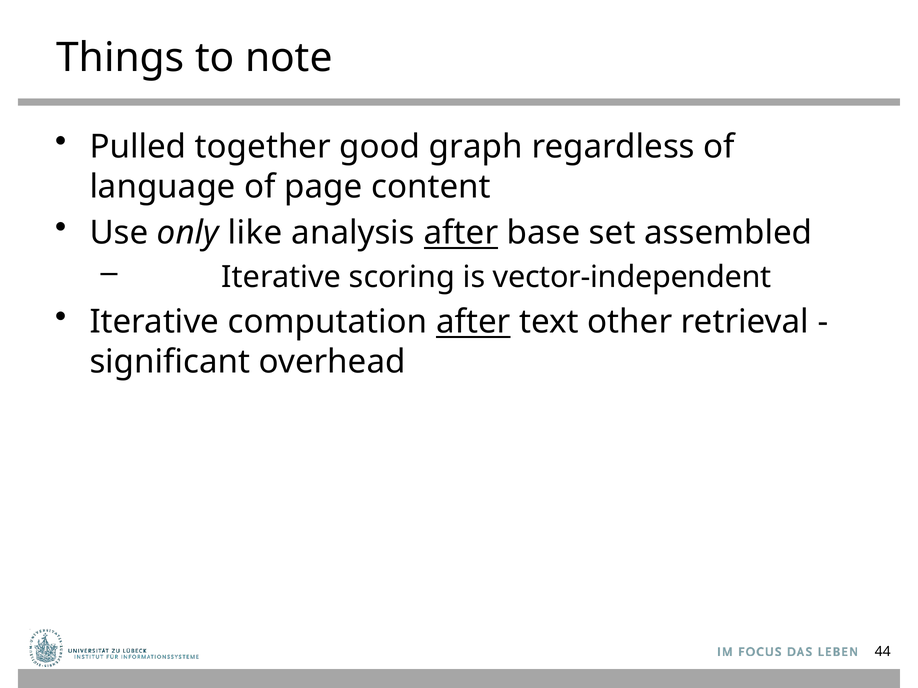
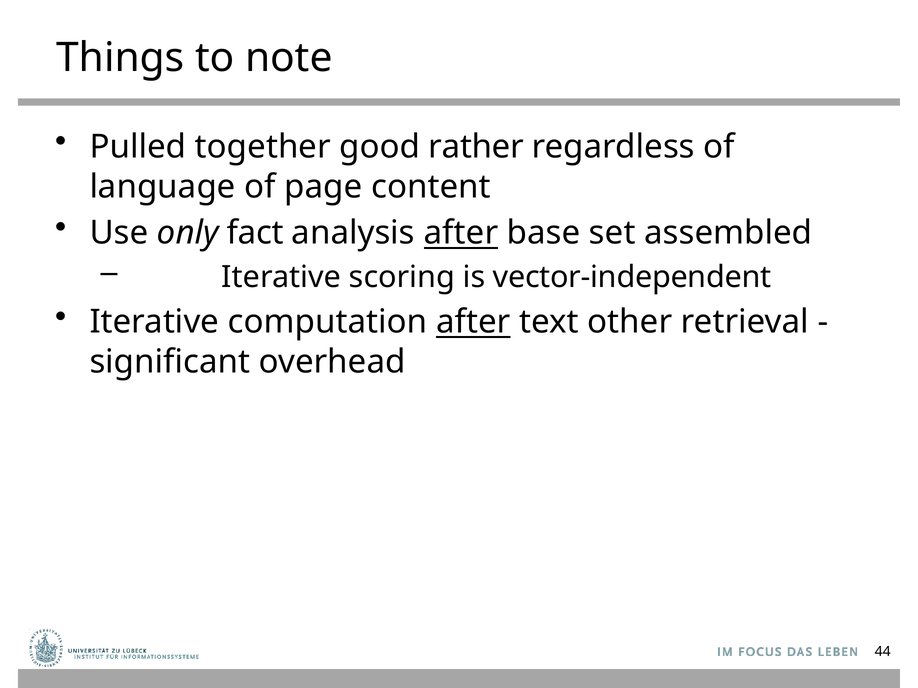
graph: graph -> rather (476, 147)
like: like -> fact (255, 233)
